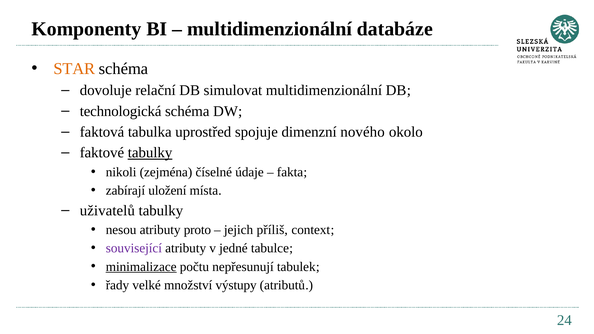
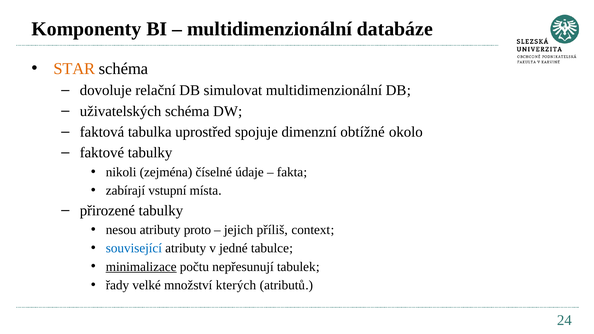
technologická: technologická -> uživatelských (121, 111)
nového: nového -> obtížné (363, 132)
tabulky underline: present -> none (150, 153)
uložení: uložení -> vstupní (167, 191)
uživatelů: uživatelů -> přirozené (107, 211)
související colour: purple -> blue (134, 248)
výstupy: výstupy -> kterých (236, 285)
